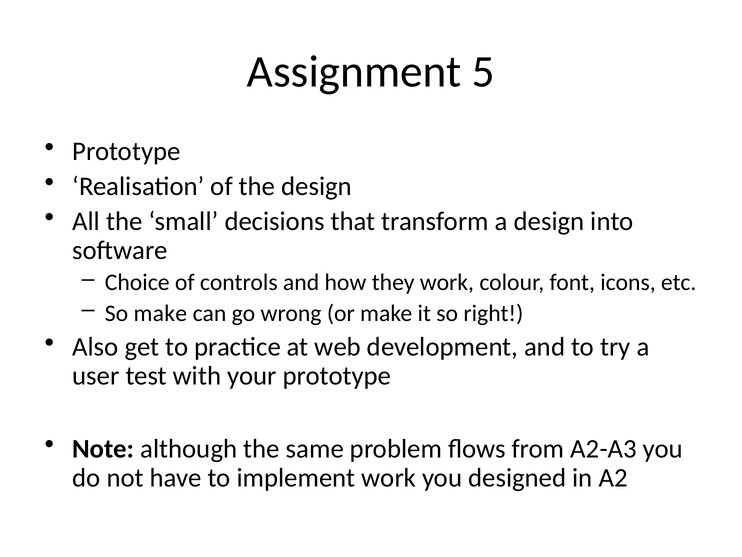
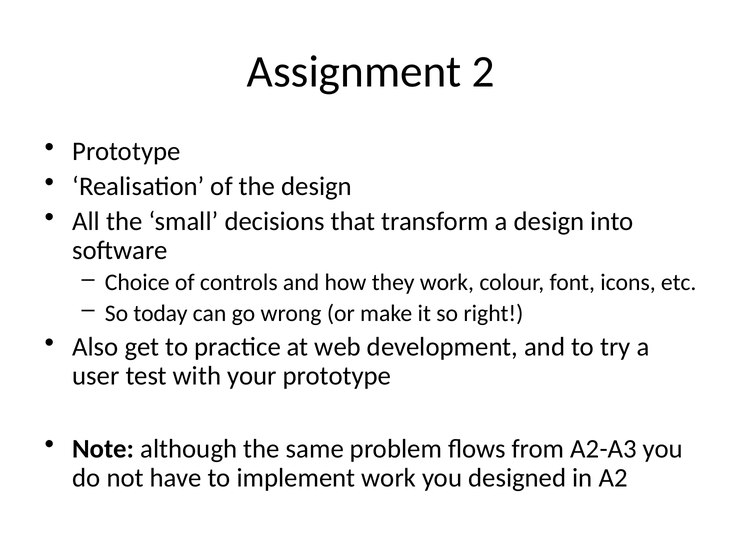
5: 5 -> 2 (483, 72)
So make: make -> today (161, 313)
